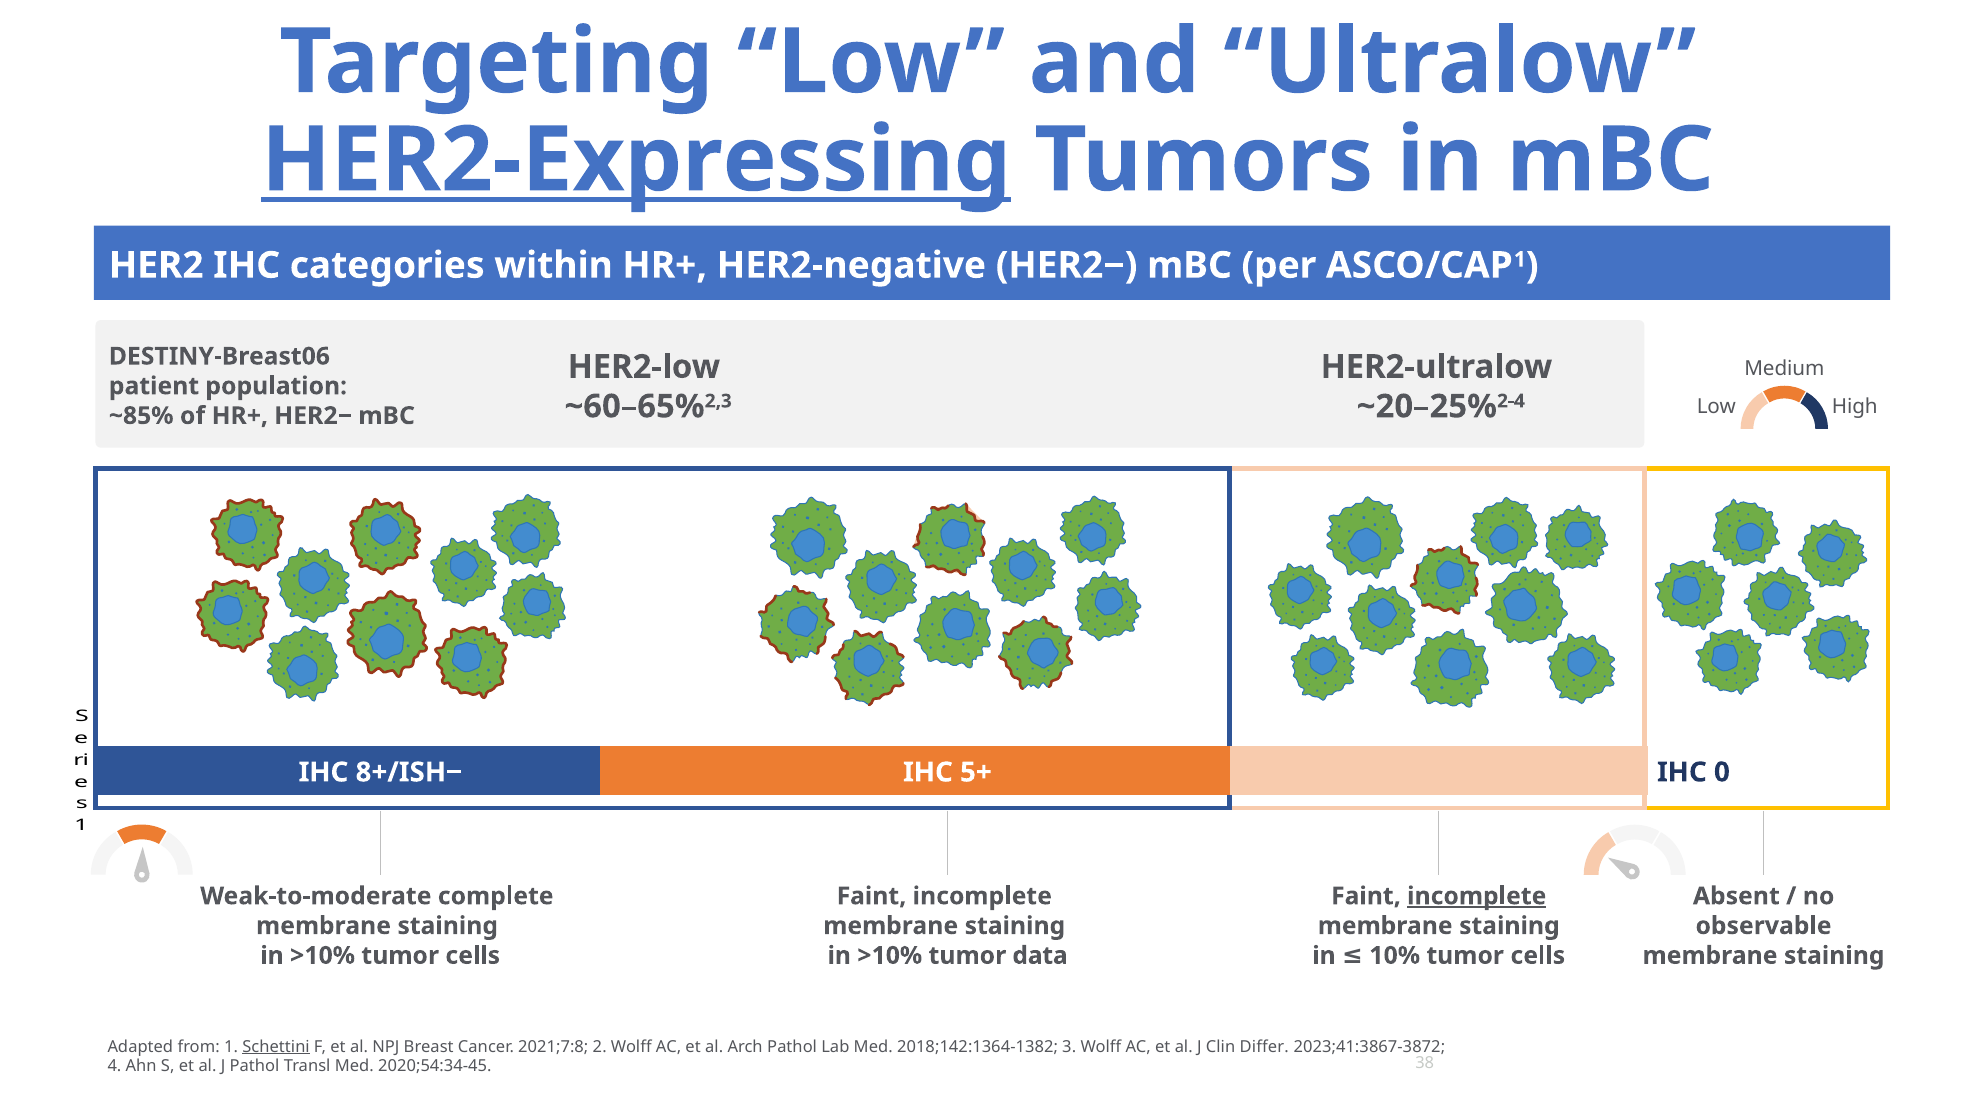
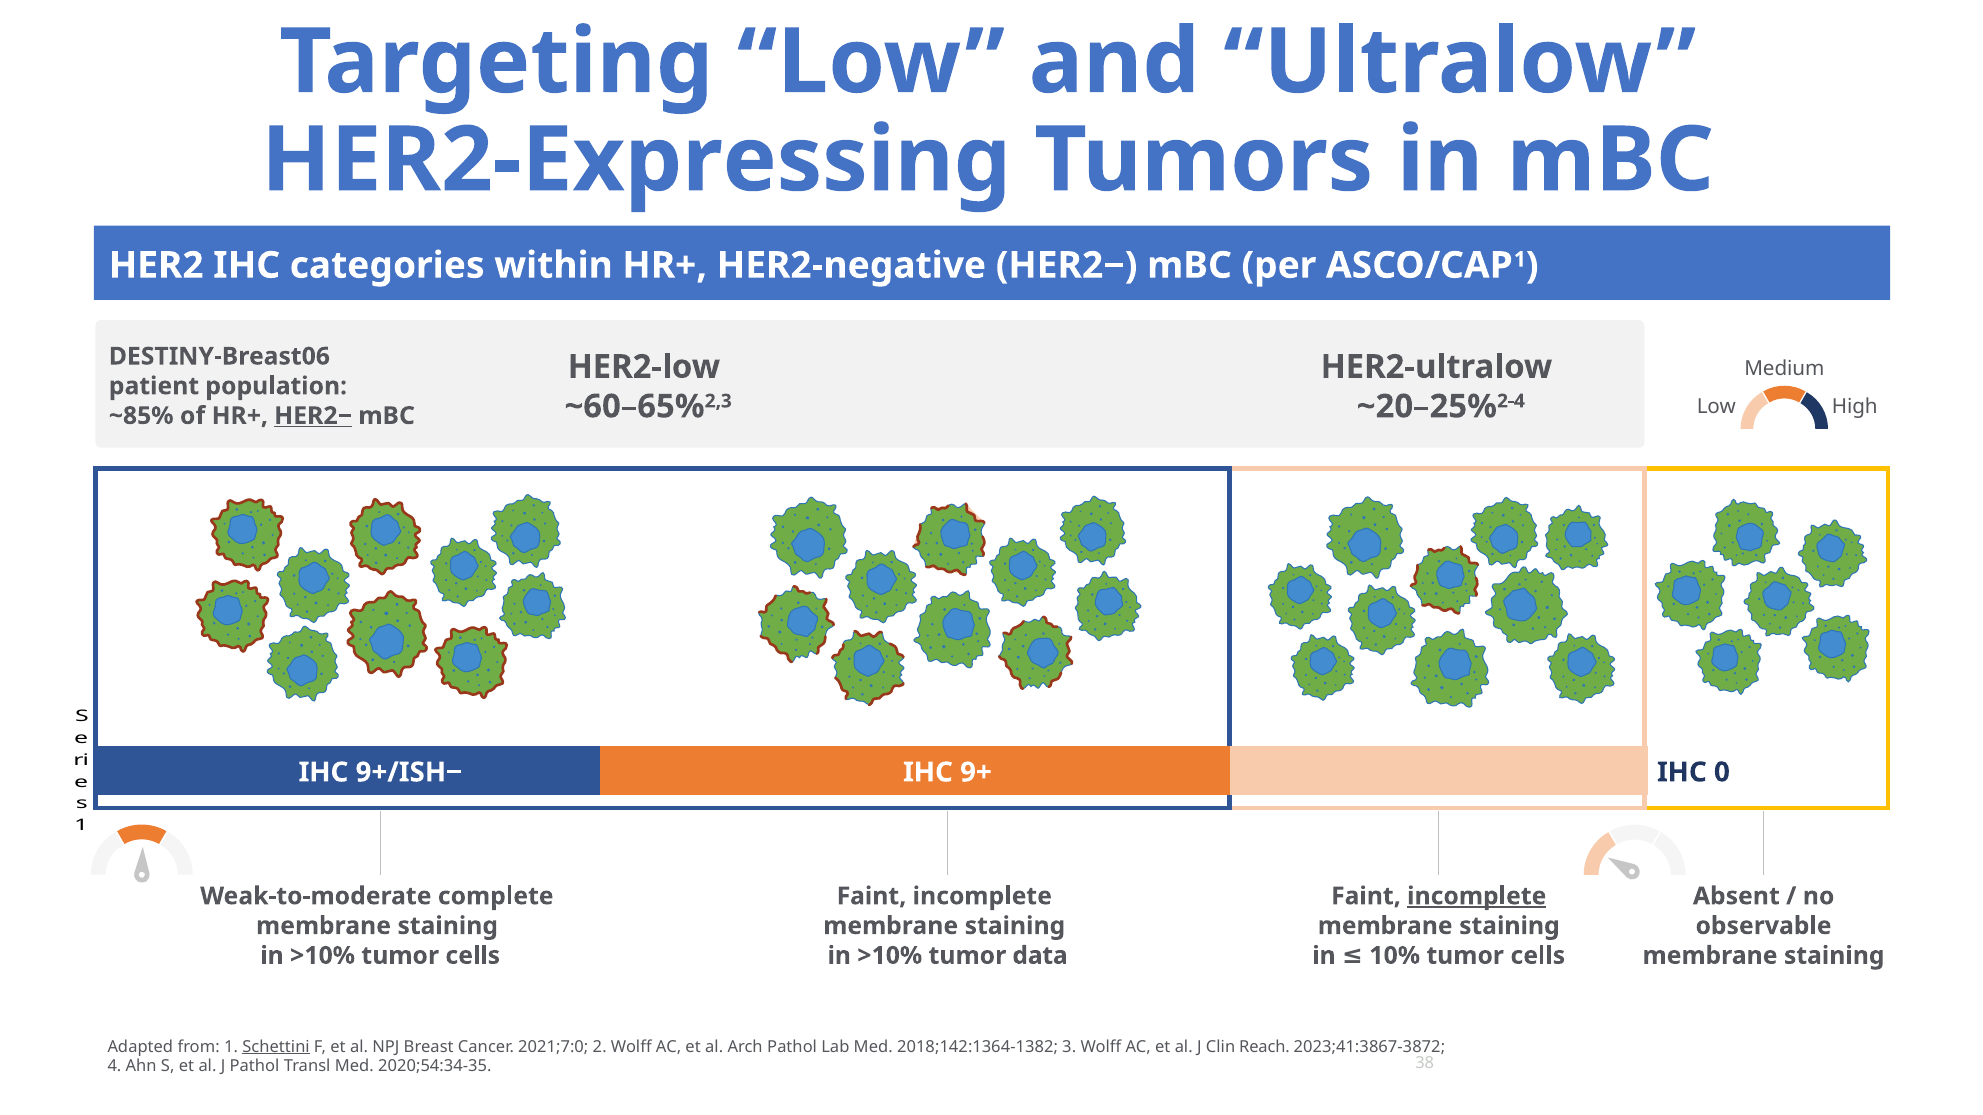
HER2-Expressing underline: present -> none (636, 160)
HER2− underline: none -> present (313, 416)
8+/ISH−: 8+/ISH− -> 9+/ISH− (409, 773)
5+: 5+ -> 9+ (976, 773)
2021;7:8: 2021;7:8 -> 2021;7:0 (553, 1047)
Differ: Differ -> Reach (1264, 1047)
2020;54:34-45: 2020;54:34-45 -> 2020;54:34-35 (435, 1067)
